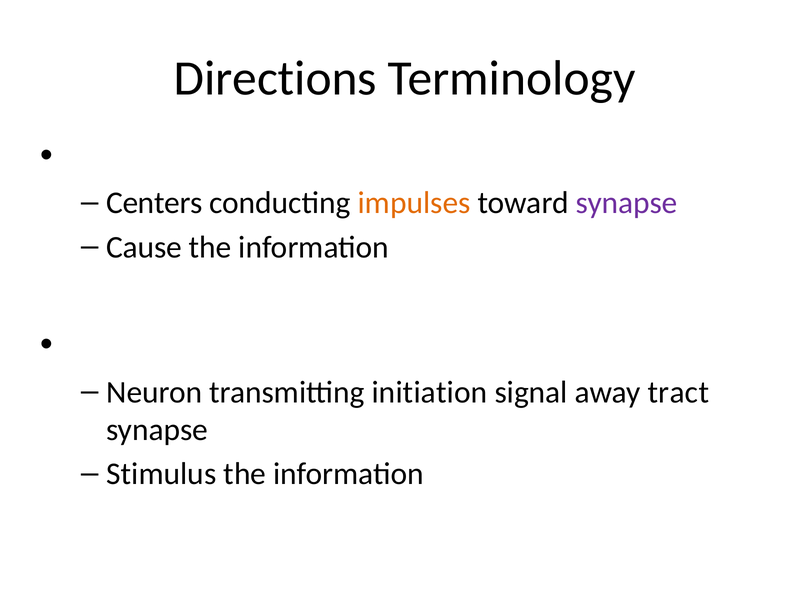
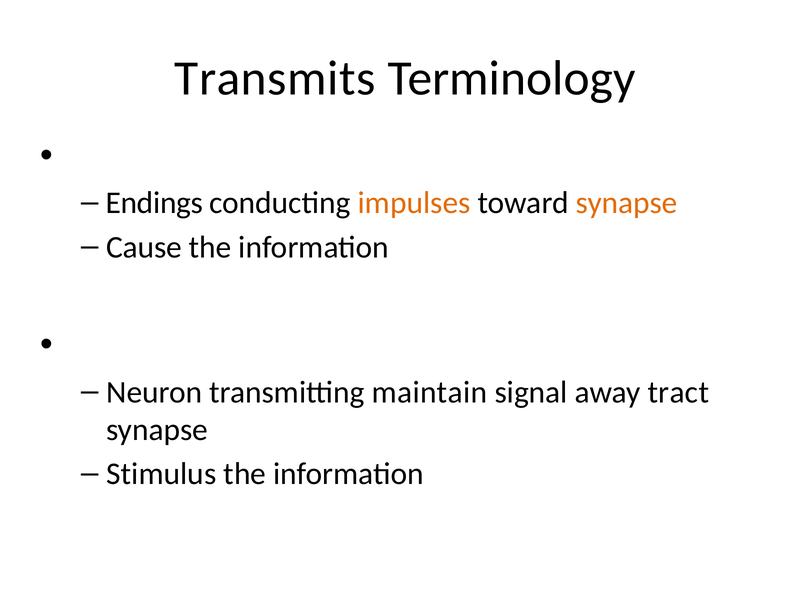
Directions: Directions -> Transmits (275, 78)
Centers: Centers -> Endings (154, 203)
synapse colour: purple -> orange (627, 203)
initiation: initiation -> maintain (429, 392)
